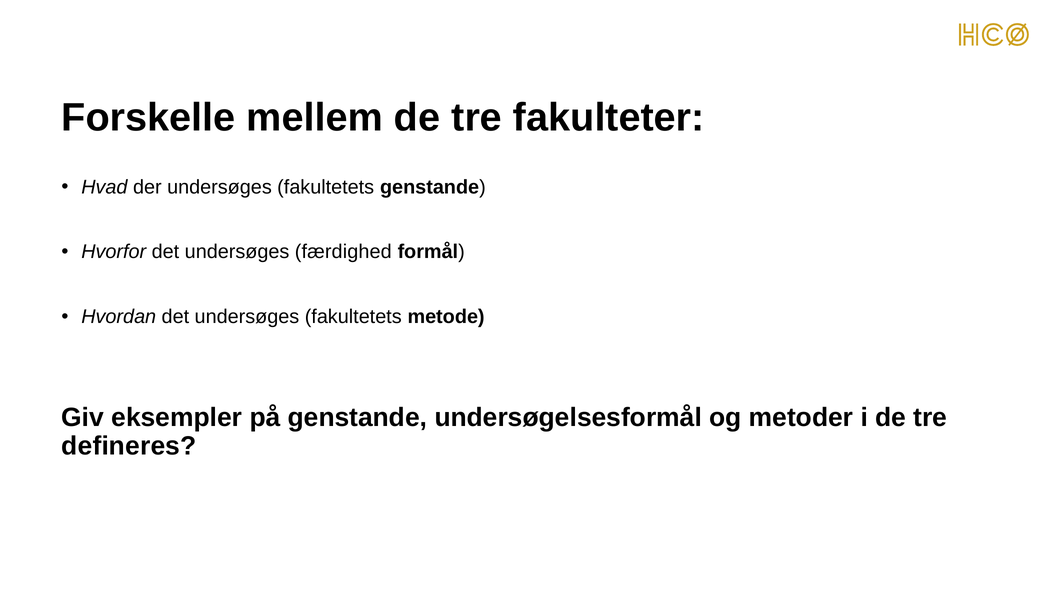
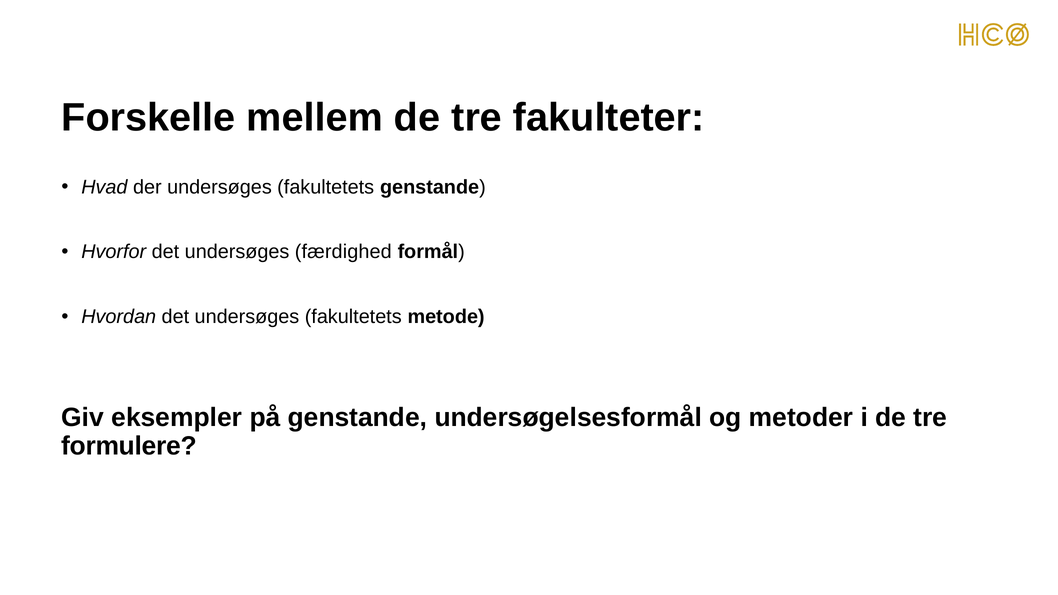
defineres: defineres -> formulere (129, 446)
